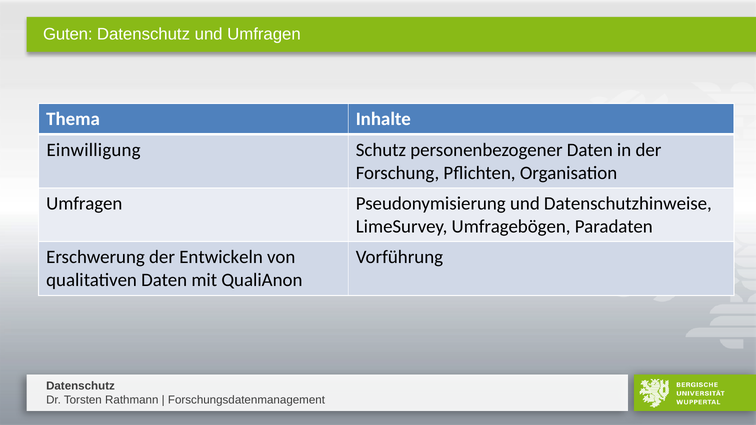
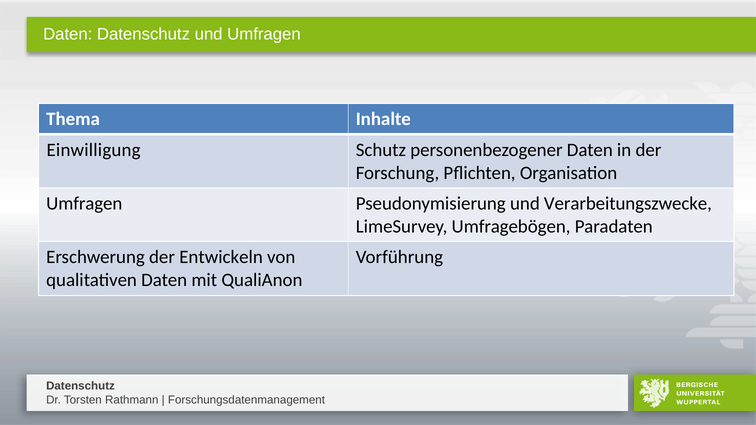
Guten: Guten -> Daten (68, 34)
Datenschutzhinweise: Datenschutzhinweise -> Verarbeitungszwecke (628, 204)
